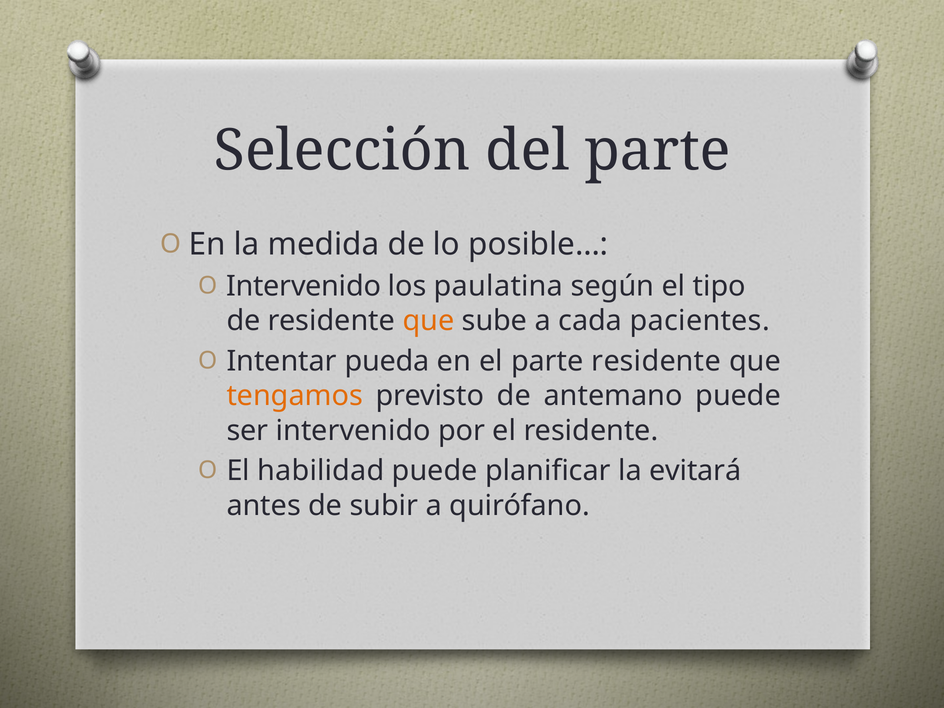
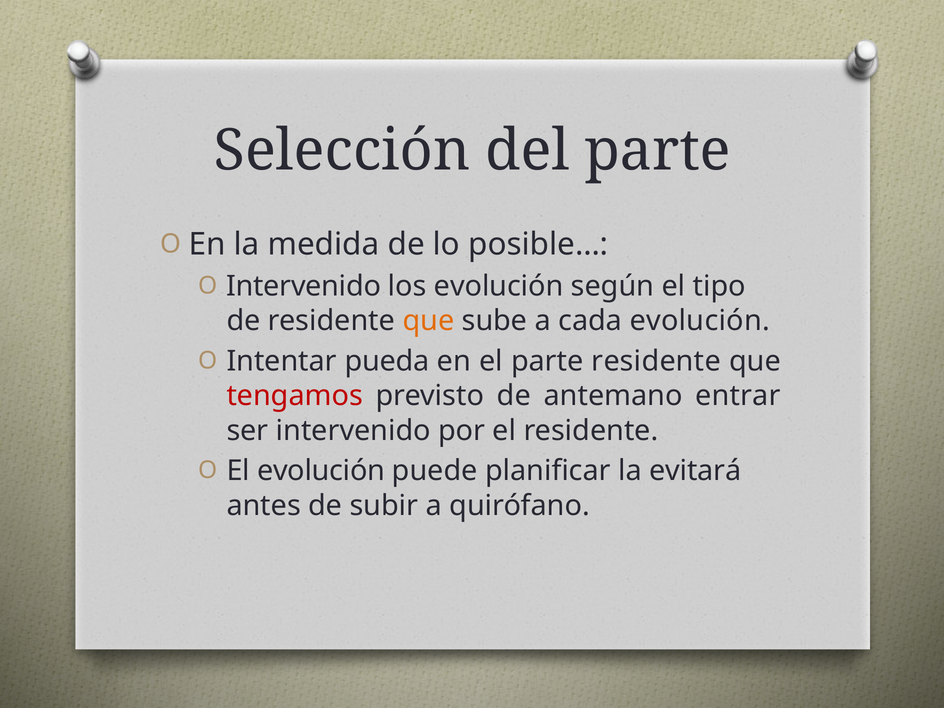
los paulatina: paulatina -> evolución (499, 286)
cada pacientes: pacientes -> evolución (700, 321)
tengamos colour: orange -> red (295, 396)
antemano puede: puede -> entrar (738, 396)
El habilidad: habilidad -> evolución (321, 471)
